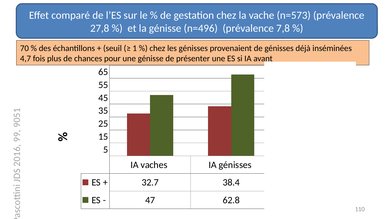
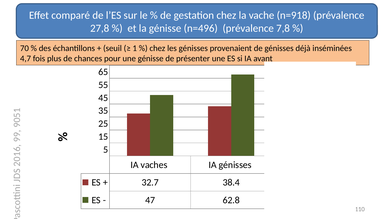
n=573: n=573 -> n=918 (294, 15)
